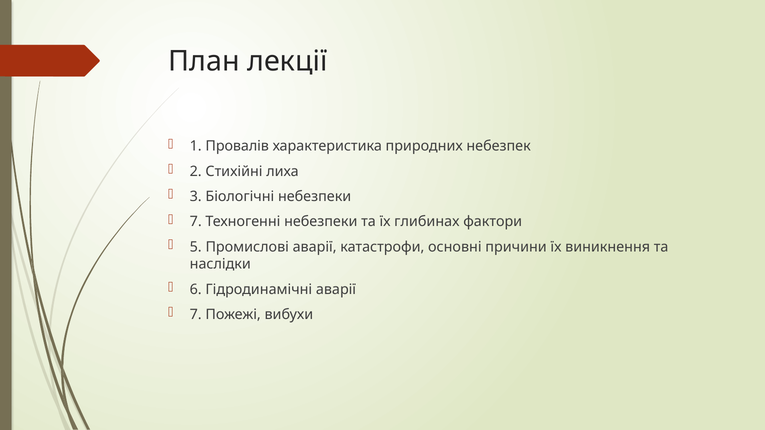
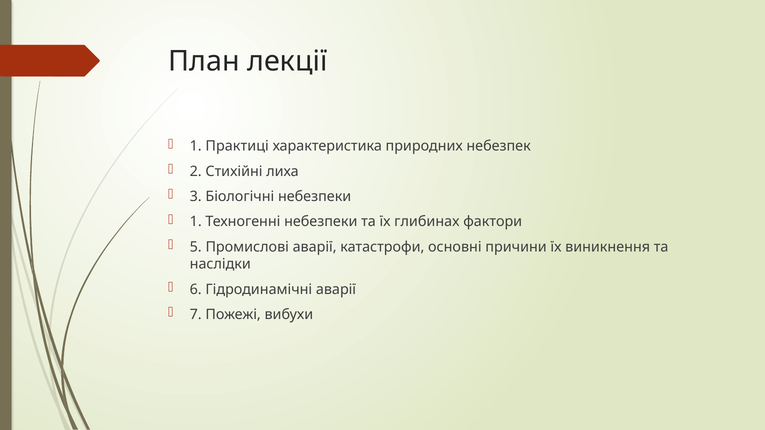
Провалів: Провалів -> Практиці (237, 146)
7: 7 -> 1 (196, 222)
